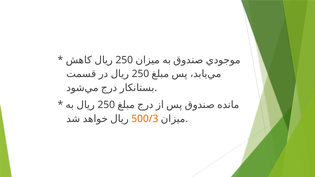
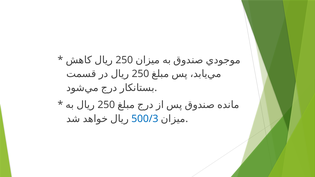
500/3 colour: orange -> blue (145, 119)
